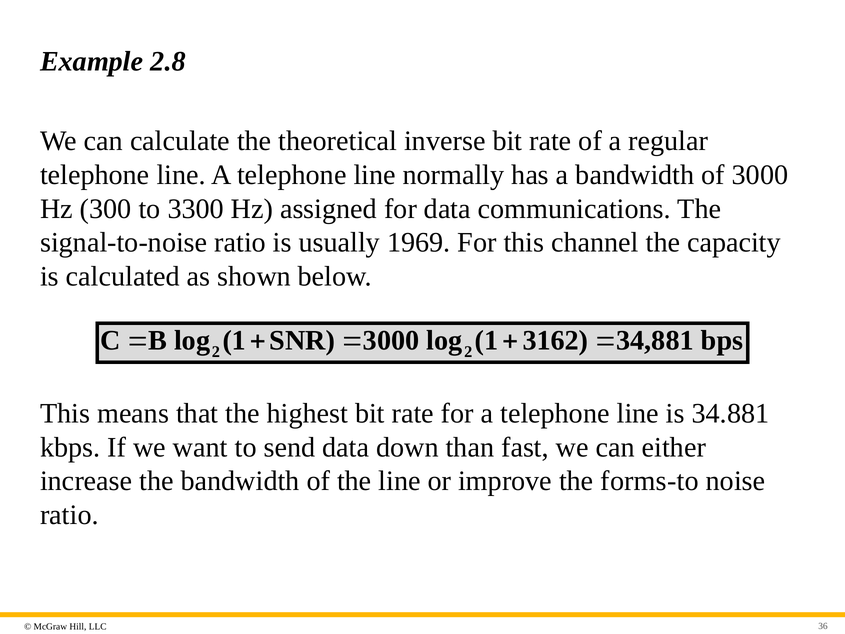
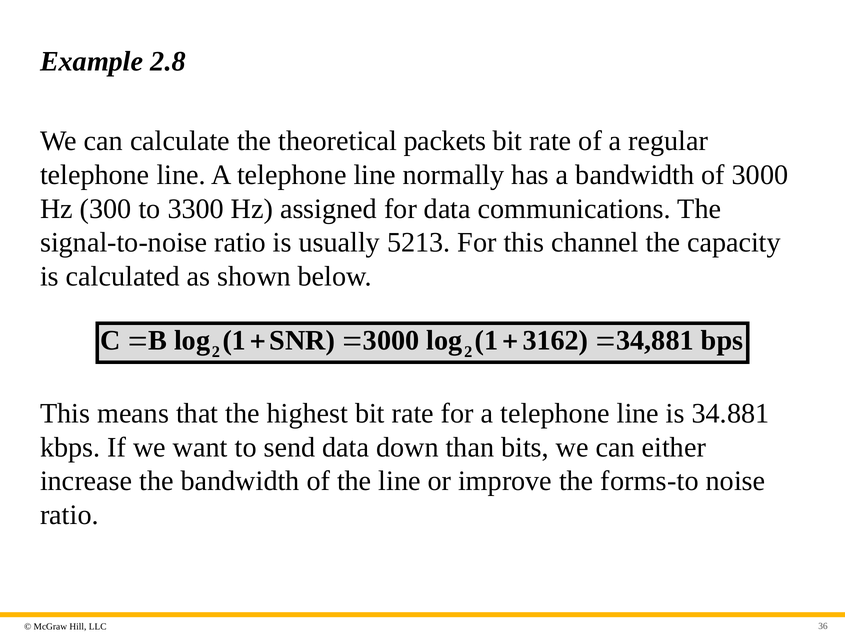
inverse: inverse -> packets (445, 141)
1969: 1969 -> 5213 (419, 242)
fast: fast -> bits (525, 447)
